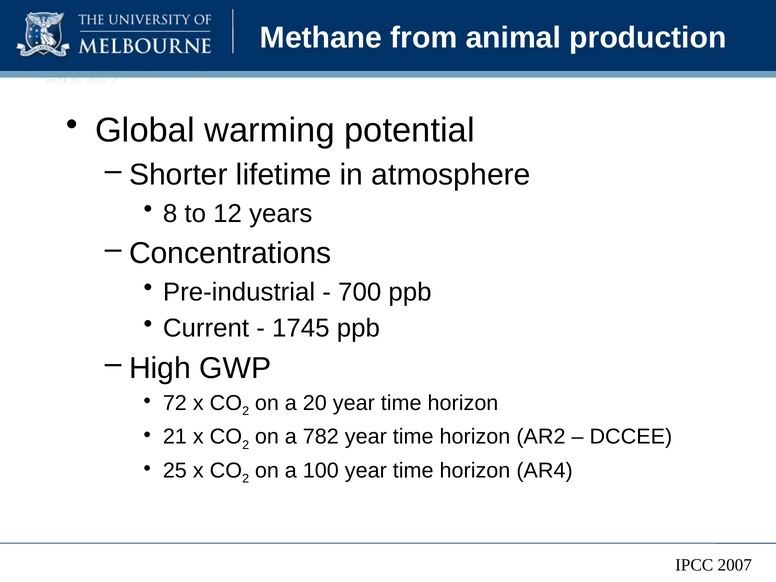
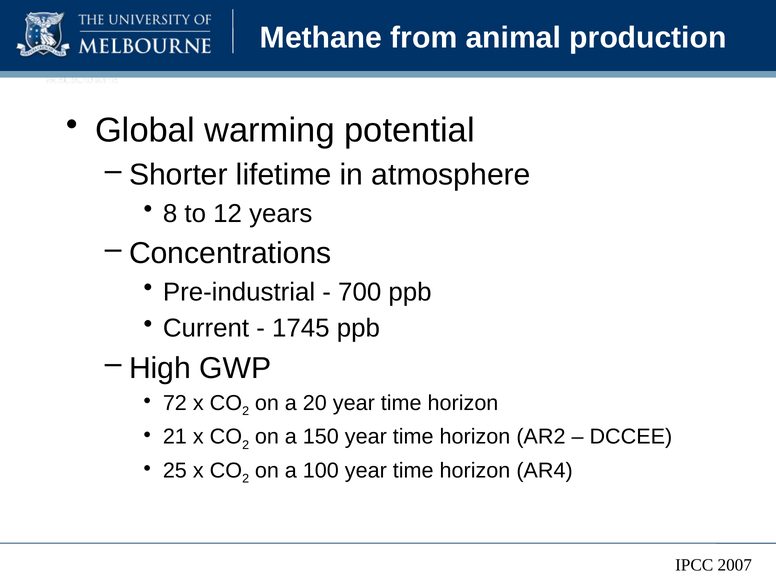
782: 782 -> 150 (321, 437)
